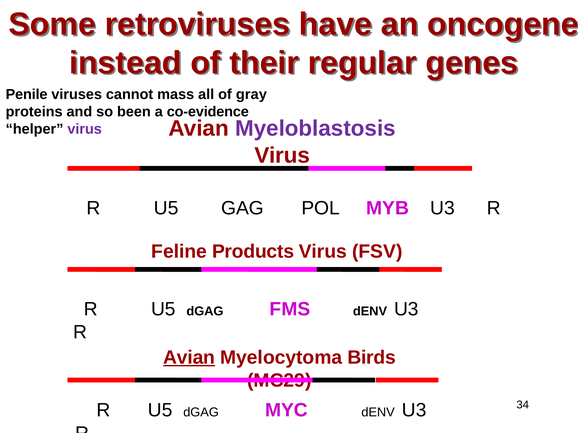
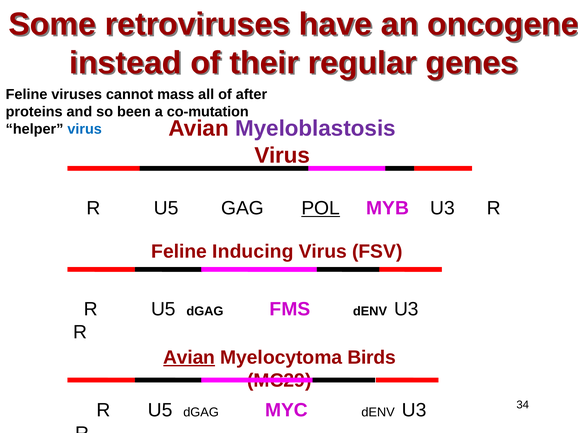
Penile: Penile -> Feline (27, 94)
gray: gray -> after (251, 94)
co-evidence: co-evidence -> co-mutation (208, 112)
virus colour: purple -> blue (85, 129)
POL underline: none -> present (321, 208)
Products: Products -> Inducing (253, 252)
